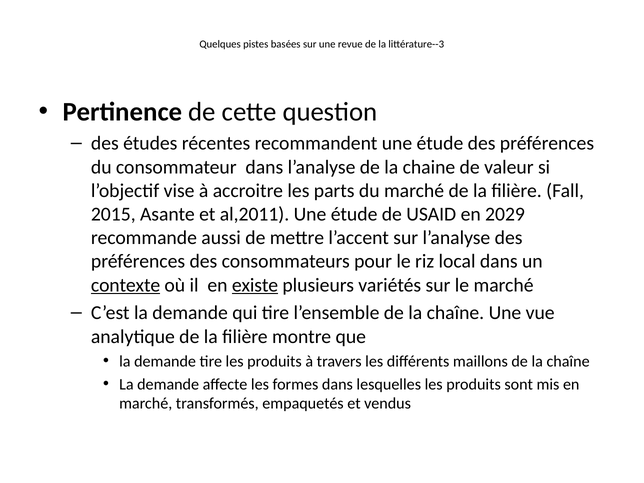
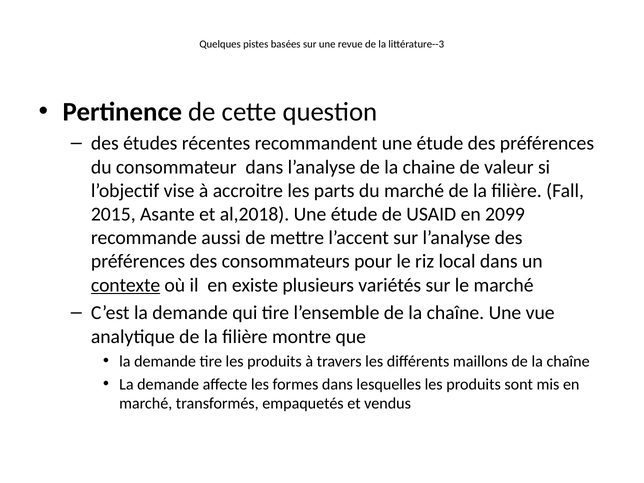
al,2011: al,2011 -> al,2018 (255, 214)
2029: 2029 -> 2099 (505, 214)
existe underline: present -> none (255, 285)
